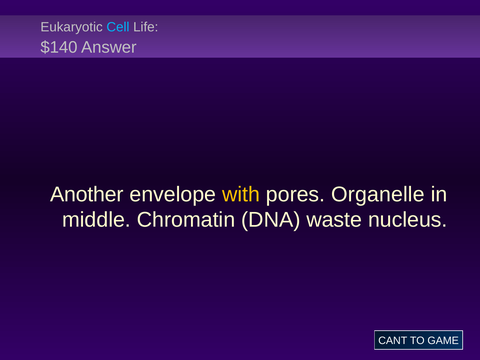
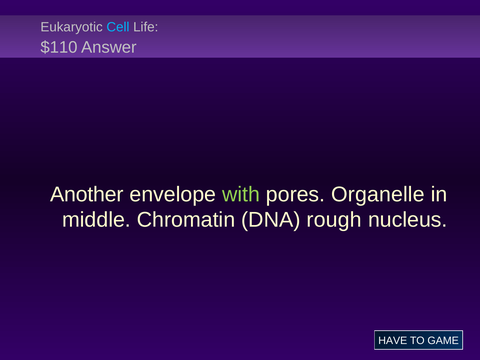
$140: $140 -> $110 (59, 47)
with colour: yellow -> light green (241, 194)
waste: waste -> rough (334, 220)
CANT: CANT -> HAVE (393, 341)
